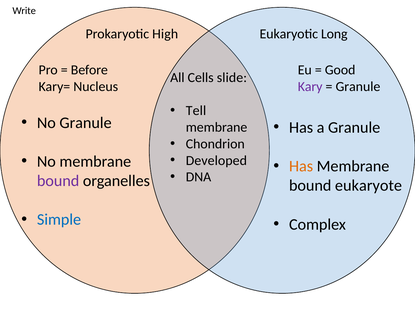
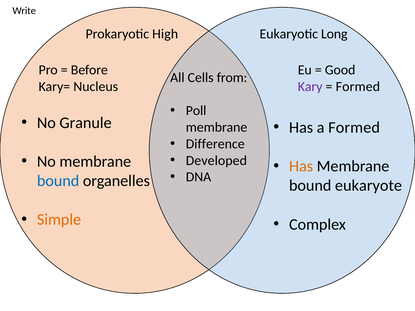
slide: slide -> from (232, 78)
Granule: Granule -> Formed (358, 87)
Tell: Tell -> Poll (196, 111)
a Granule: Granule -> Formed (354, 128)
Chondrion: Chondrion -> Difference (215, 144)
bound colour: purple -> blue (58, 181)
Simple colour: blue -> orange (59, 220)
